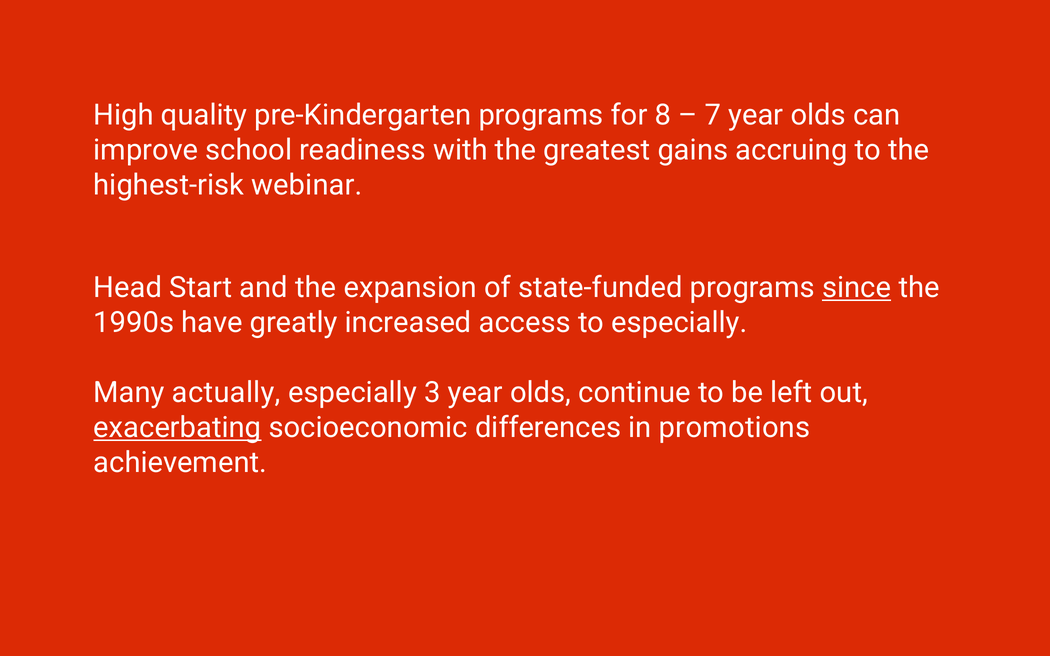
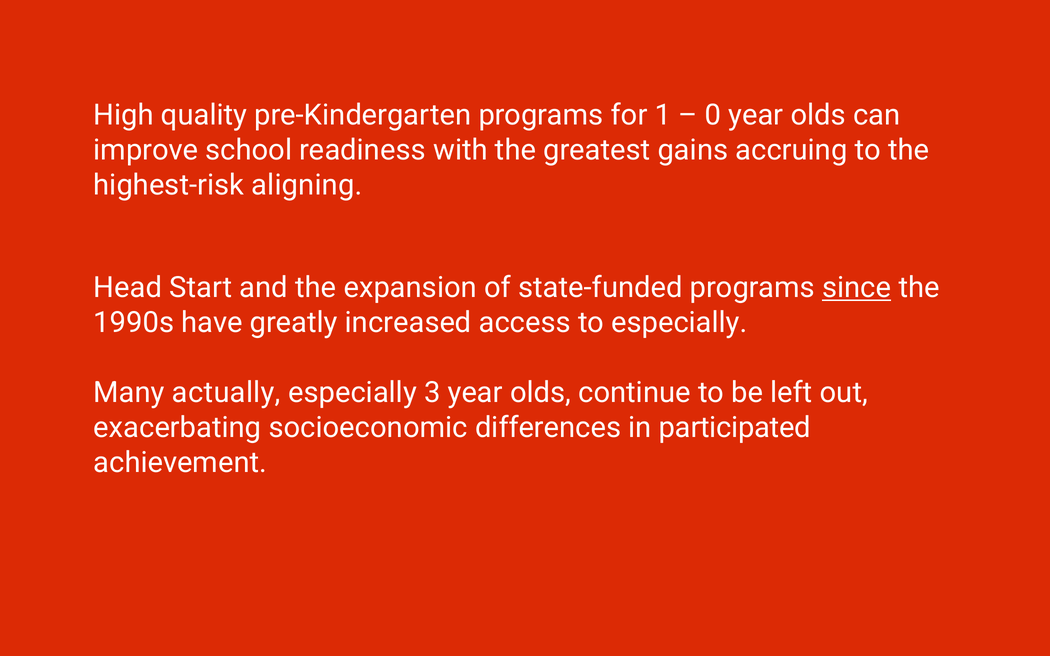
8: 8 -> 1 (663, 115)
7: 7 -> 0 (713, 115)
webinar: webinar -> aligning (307, 185)
exacerbating underline: present -> none (177, 428)
promotions: promotions -> participated (735, 428)
